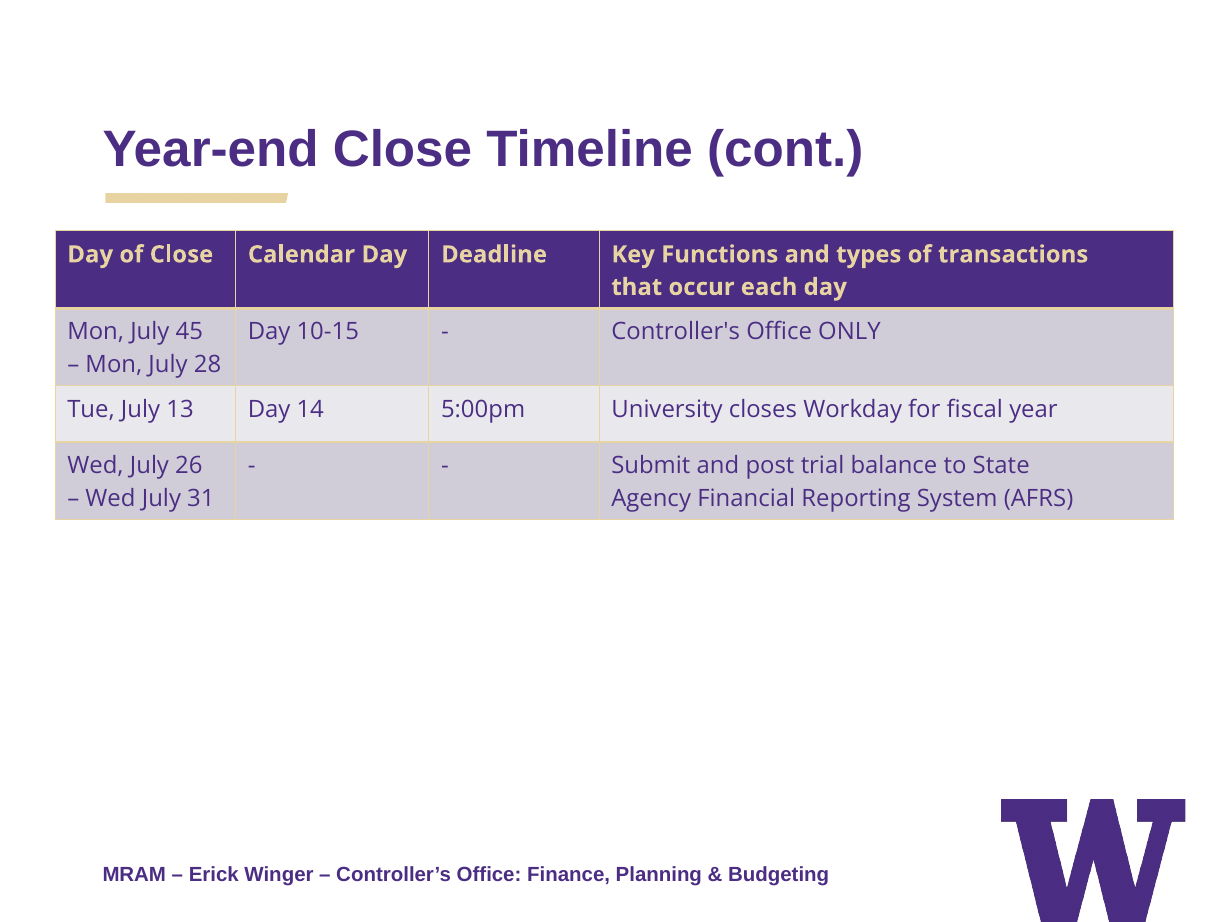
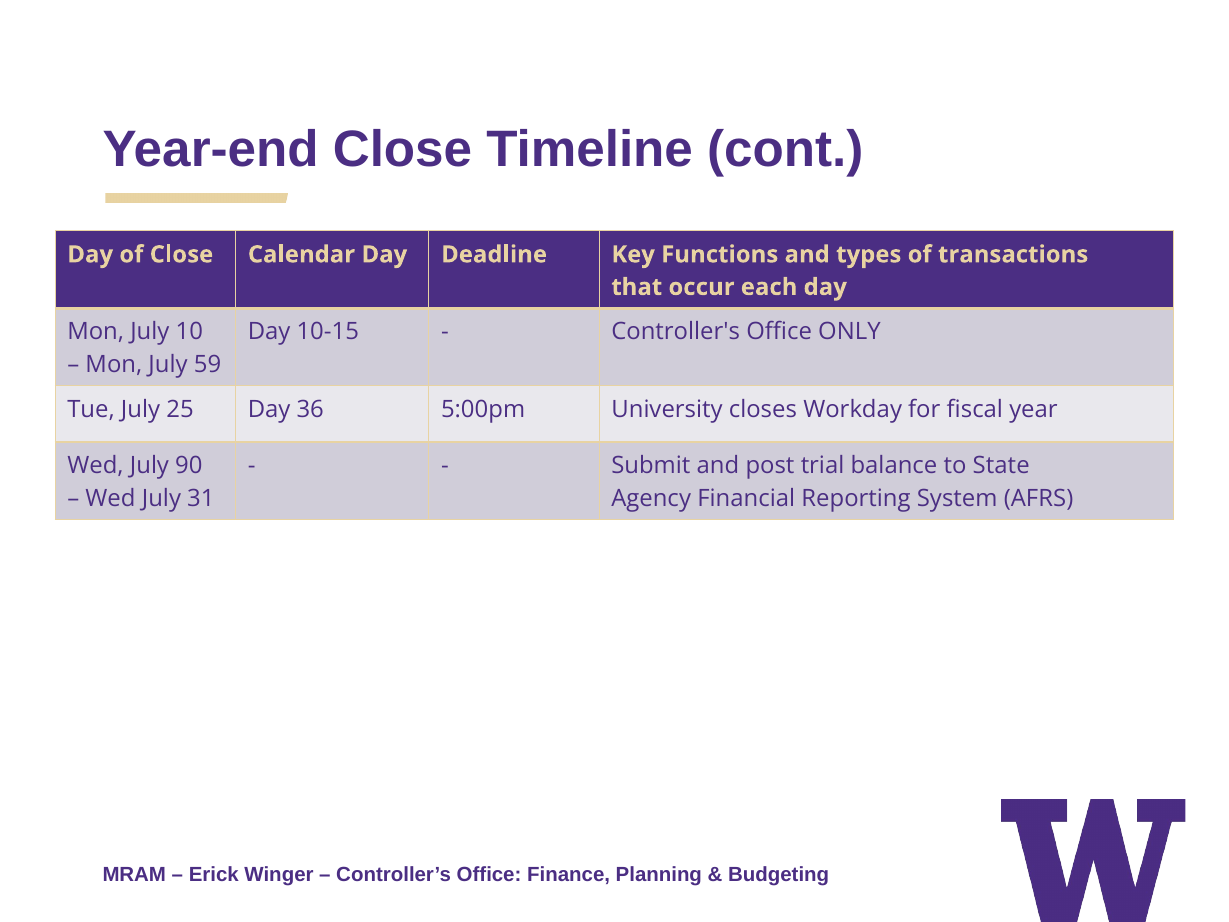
45: 45 -> 10 (189, 332)
28: 28 -> 59 (207, 364)
13: 13 -> 25 (180, 409)
14: 14 -> 36 (310, 409)
26: 26 -> 90 (189, 466)
